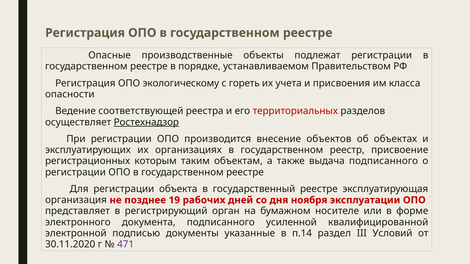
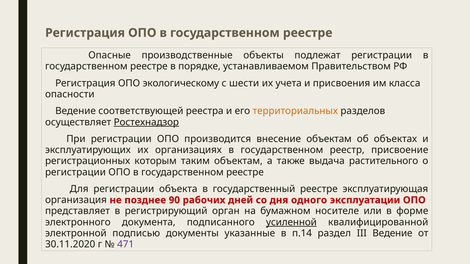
гореть: гореть -> шести (244, 83)
территориальных colour: red -> orange (295, 111)
внесение объектов: объектов -> объектам (329, 139)
выдача подписанного: подписанного -> растительного (384, 161)
19: 19 -> 90 (174, 200)
ноября: ноября -> одного (309, 200)
усиленной underline: none -> present (291, 222)
III Условий: Условий -> Ведение (392, 233)
